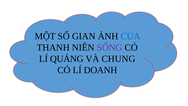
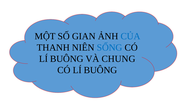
SỐNG colour: purple -> blue (110, 47)
QUÁNG: QUÁNG -> BUÔNG (67, 59)
DOANH: DOANH -> BUÔNG (100, 70)
